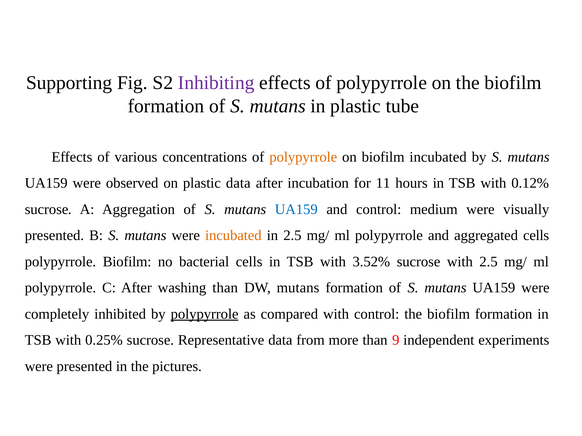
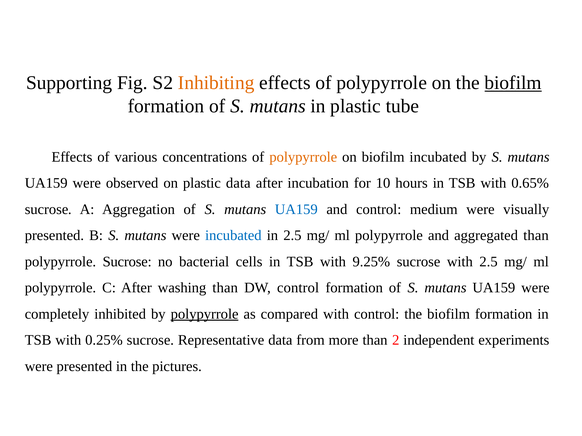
Inhibiting colour: purple -> orange (216, 83)
biofilm underline: none -> present (513, 83)
11: 11 -> 10 (383, 183)
0.12%: 0.12% -> 0.65% (530, 183)
incubated colour: orange -> blue (233, 236)
aggregated cells: cells -> than (536, 236)
polypyrrole Biofilm: Biofilm -> Sucrose (127, 262)
3.52%: 3.52% -> 9.25% (371, 262)
DW mutans: mutans -> control (298, 288)
9: 9 -> 2 (396, 340)
